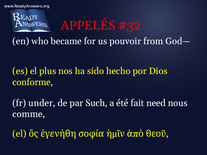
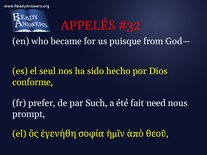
pouvoir: pouvoir -> puisque (125, 41)
plus: plus -> seul (48, 71)
under: under -> prefer (42, 103)
comme: comme -> prompt (29, 114)
